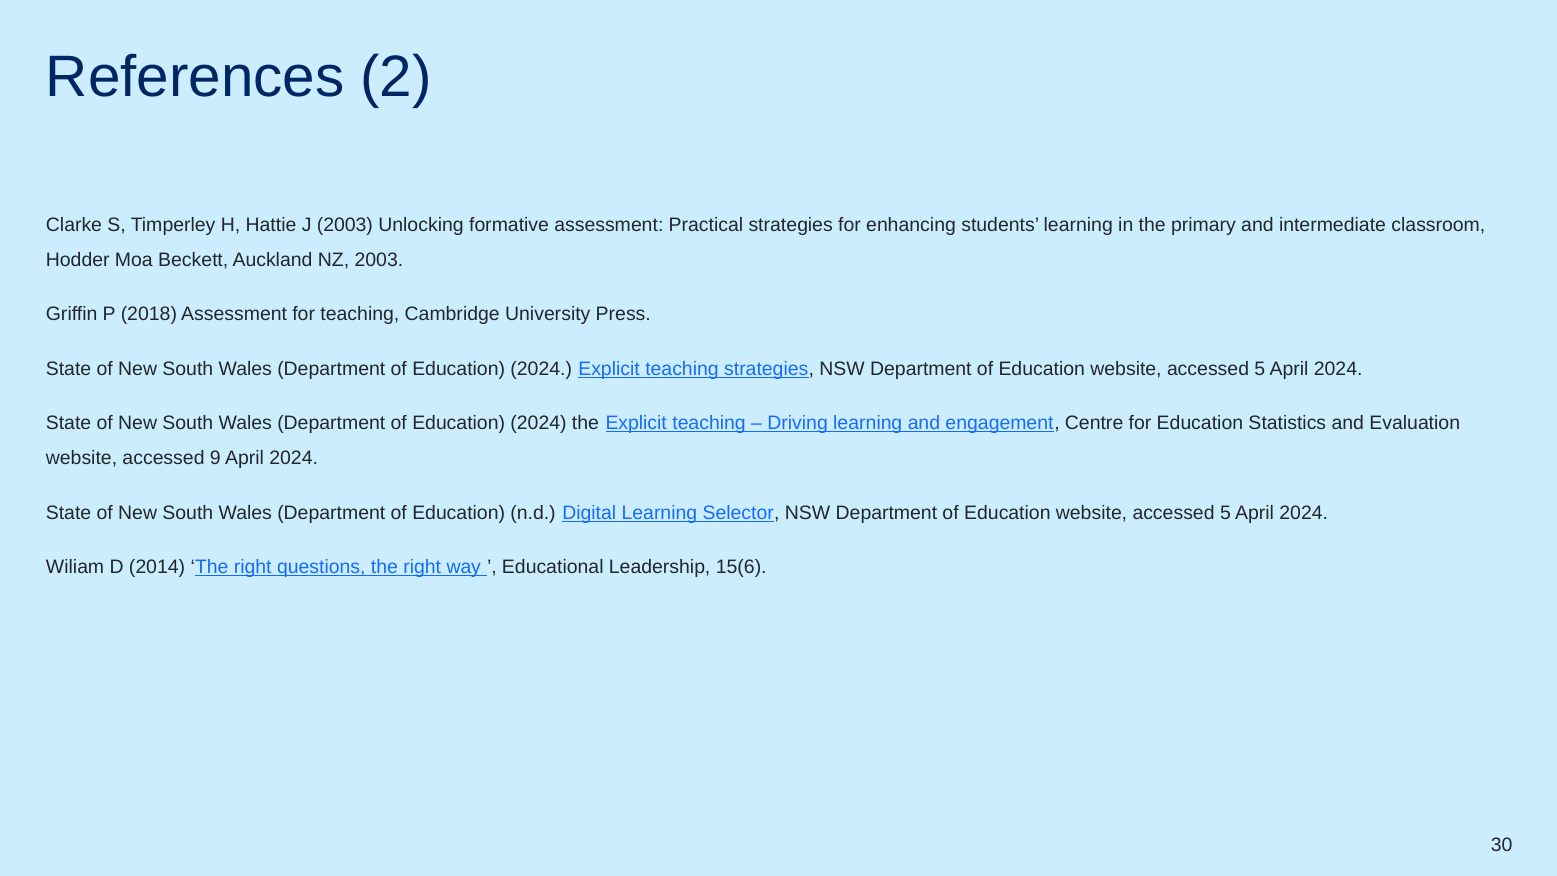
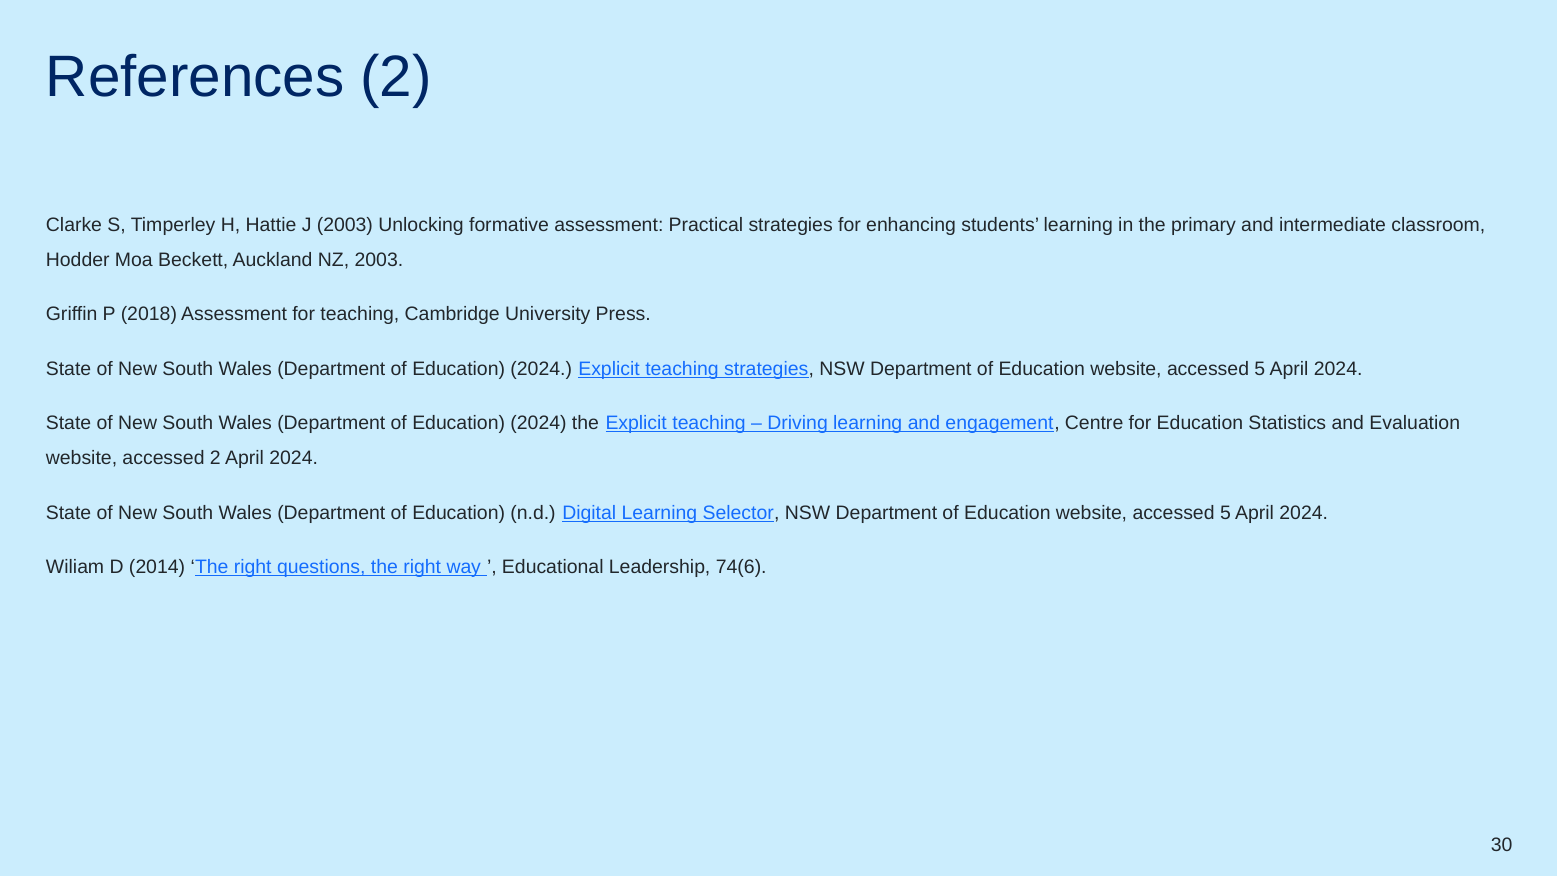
accessed 9: 9 -> 2 (215, 458)
15(6: 15(6 -> 74(6 (741, 567)
